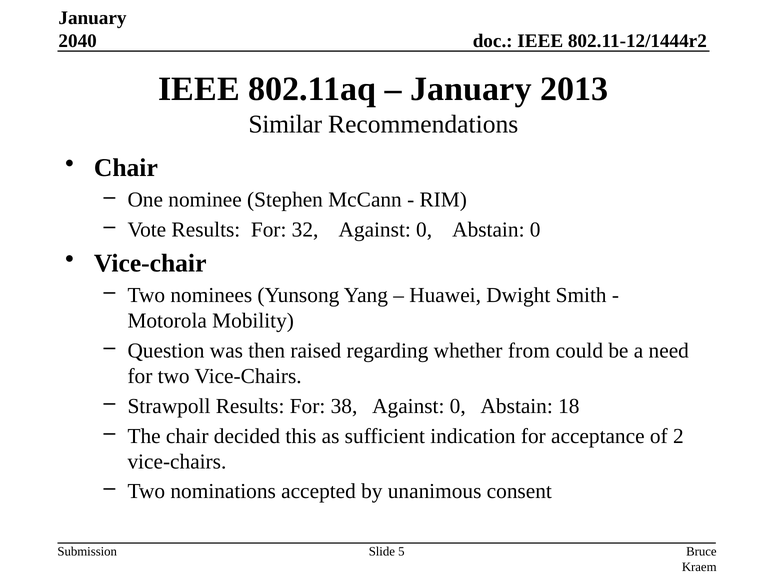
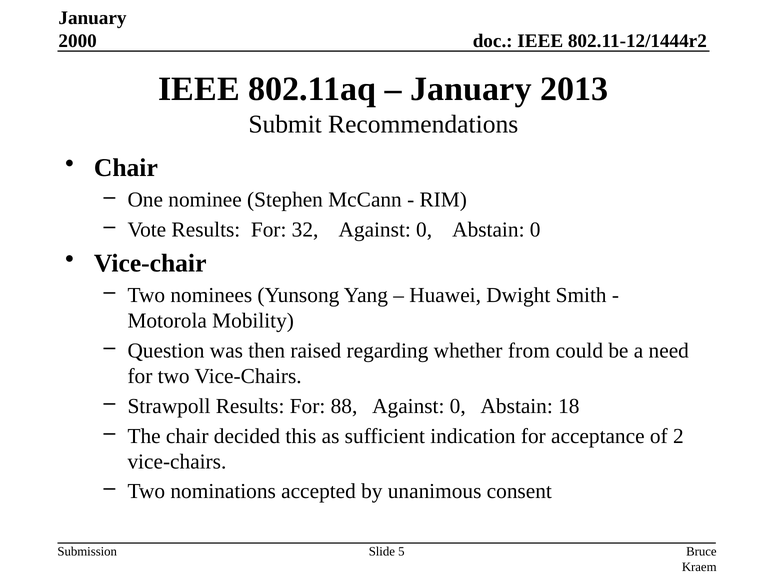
2040: 2040 -> 2000 (78, 41)
Similar: Similar -> Submit (285, 124)
38: 38 -> 88 (344, 406)
